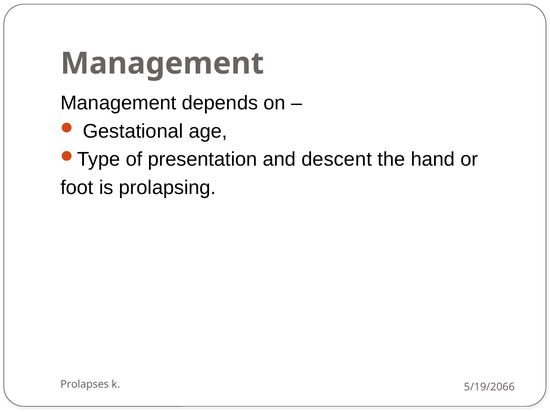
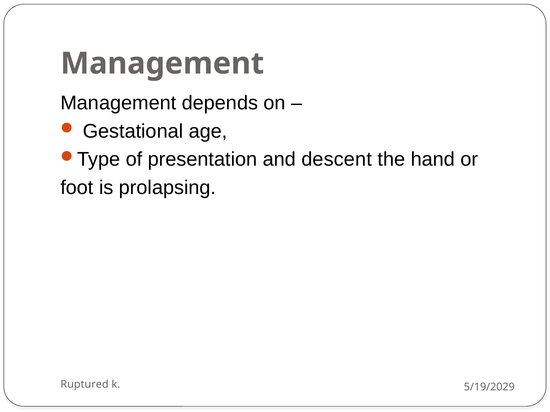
Prolapses: Prolapses -> Ruptured (85, 385)
5/19/2066: 5/19/2066 -> 5/19/2029 (489, 387)
